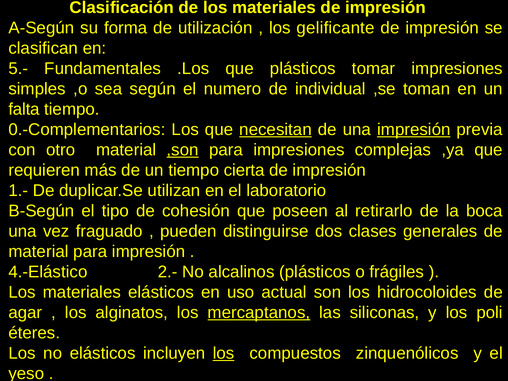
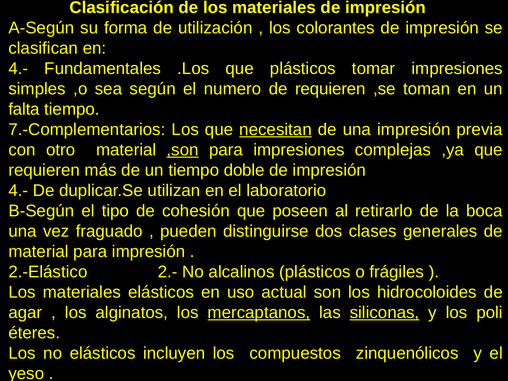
gelificante: gelificante -> colorantes (336, 28)
5.-: 5.- -> 4.- (18, 69)
de individual: individual -> requieren (330, 89)
0.-Complementarios: 0.-Complementarios -> 7.-Complementarios (87, 130)
impresión underline: present -> none (414, 130)
cierta: cierta -> doble (244, 170)
1.-: 1.- -> 4.- (18, 191)
4.-Elástico: 4.-Elástico -> 2.-Elástico (48, 272)
siliconas underline: none -> present (385, 313)
los underline: present -> none (224, 353)
